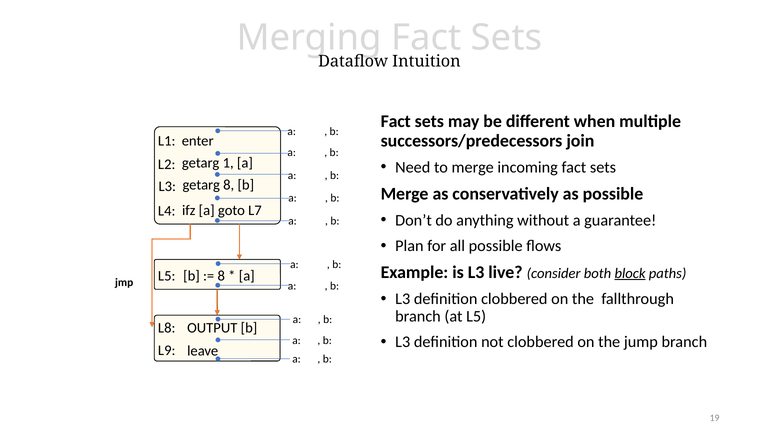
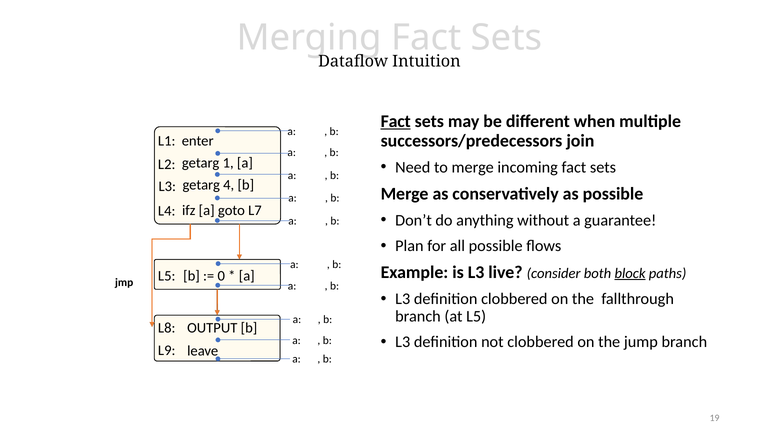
Fact underline: none -> present (396, 121)
getarg 8: 8 -> 4 (229, 185)
8: 8 -> 0 (221, 276)
